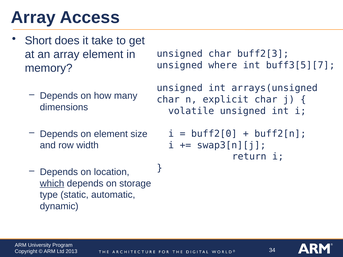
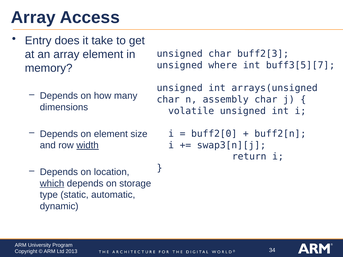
Short: Short -> Entry (38, 41)
explicit: explicit -> assembly (226, 100)
width underline: none -> present (88, 145)
